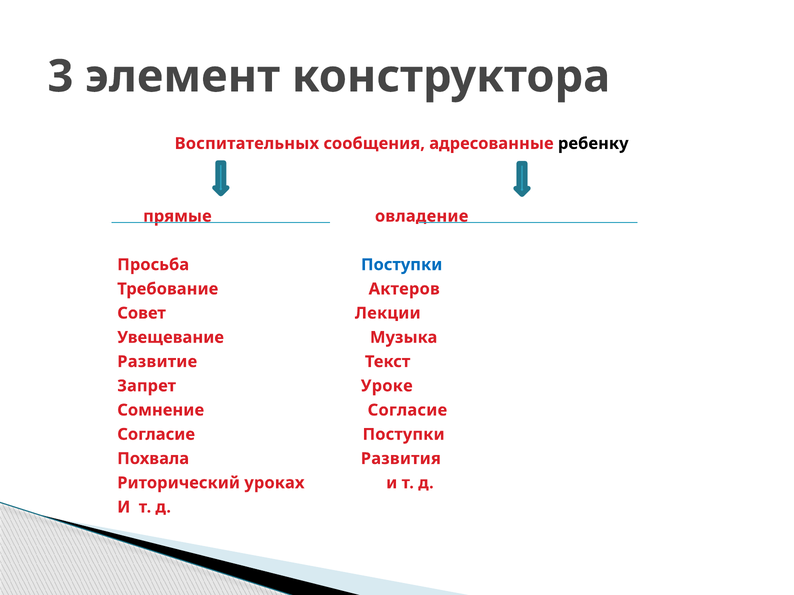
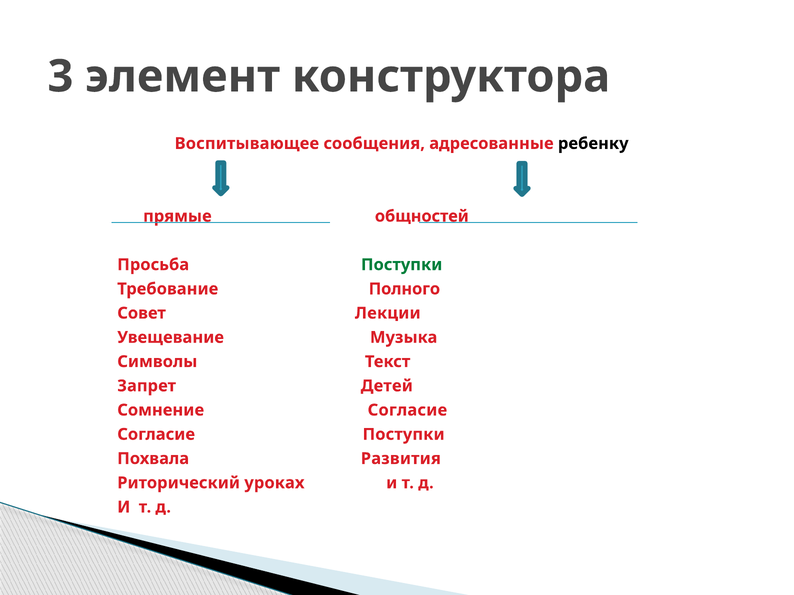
Воспитательных: Воспитательных -> Воспитывающее (247, 144)
овладение: овладение -> общностей (422, 216)
Поступки colour: blue -> green (402, 265)
Актеров: Актеров -> Полного (404, 289)
Развитие: Развитие -> Символы (157, 362)
Уроке: Уроке -> Детей (387, 386)
